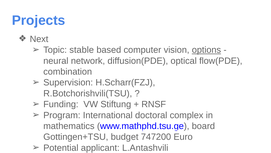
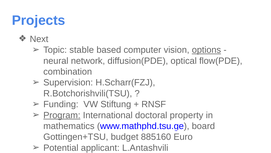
Program underline: none -> present (62, 115)
complex: complex -> property (187, 115)
747200: 747200 -> 885160 (156, 136)
